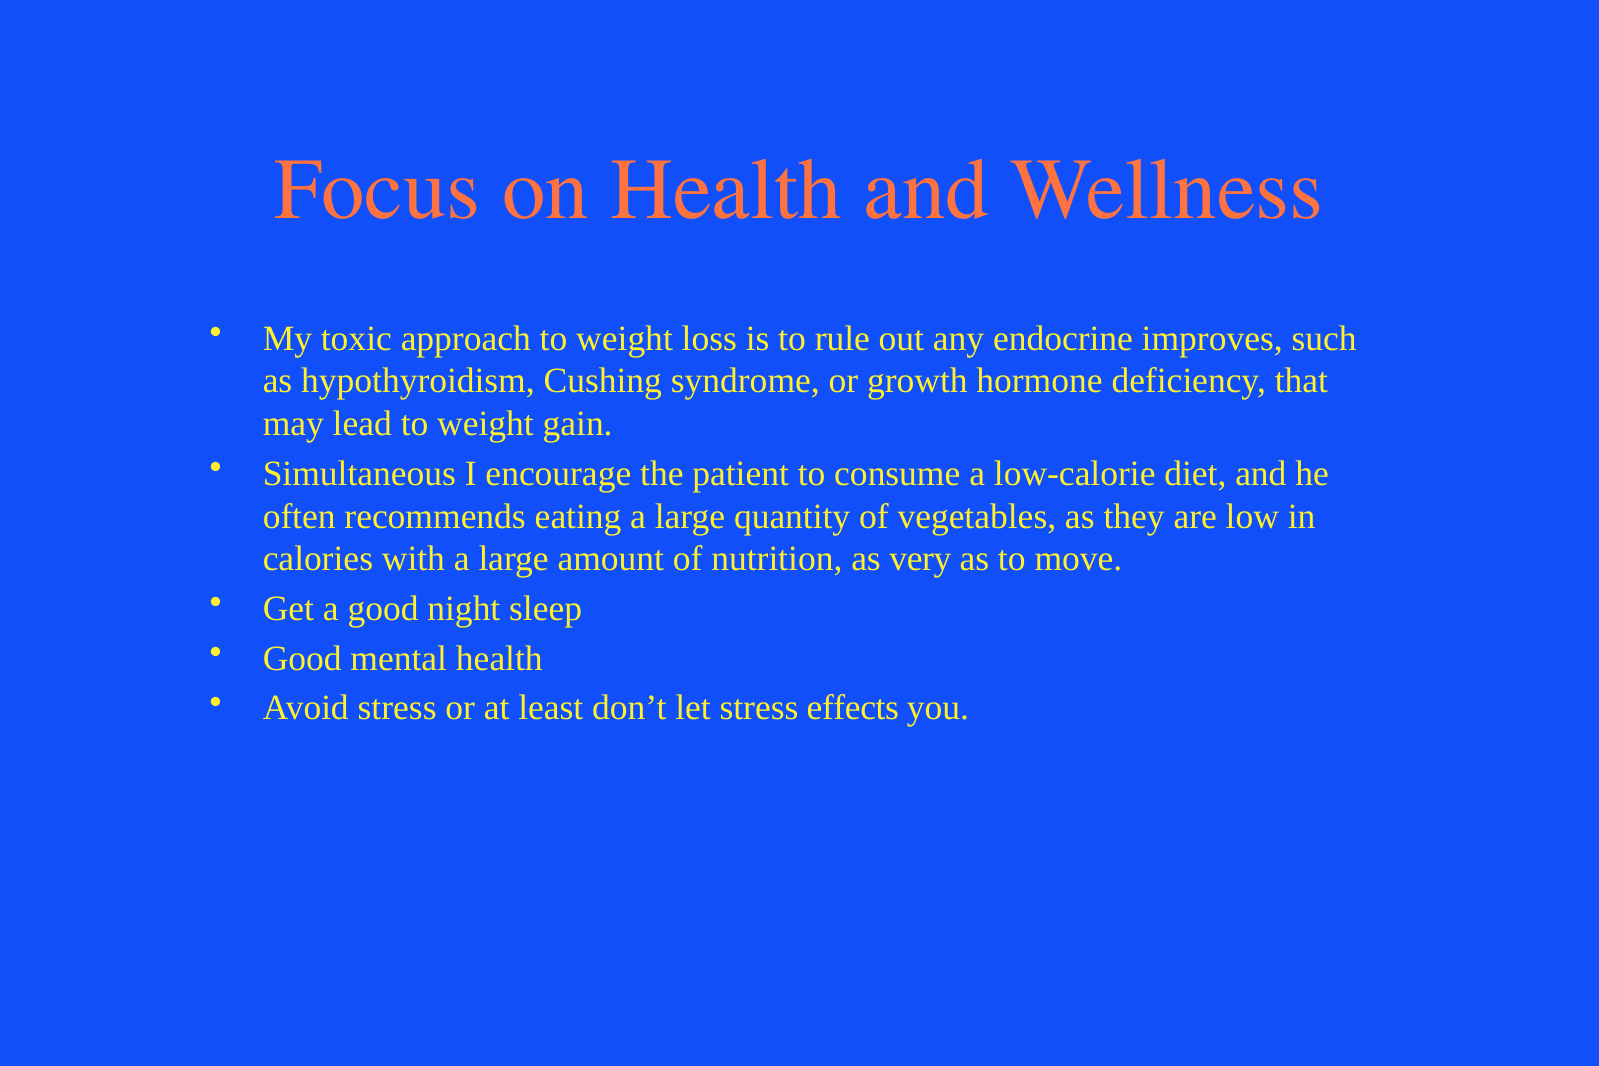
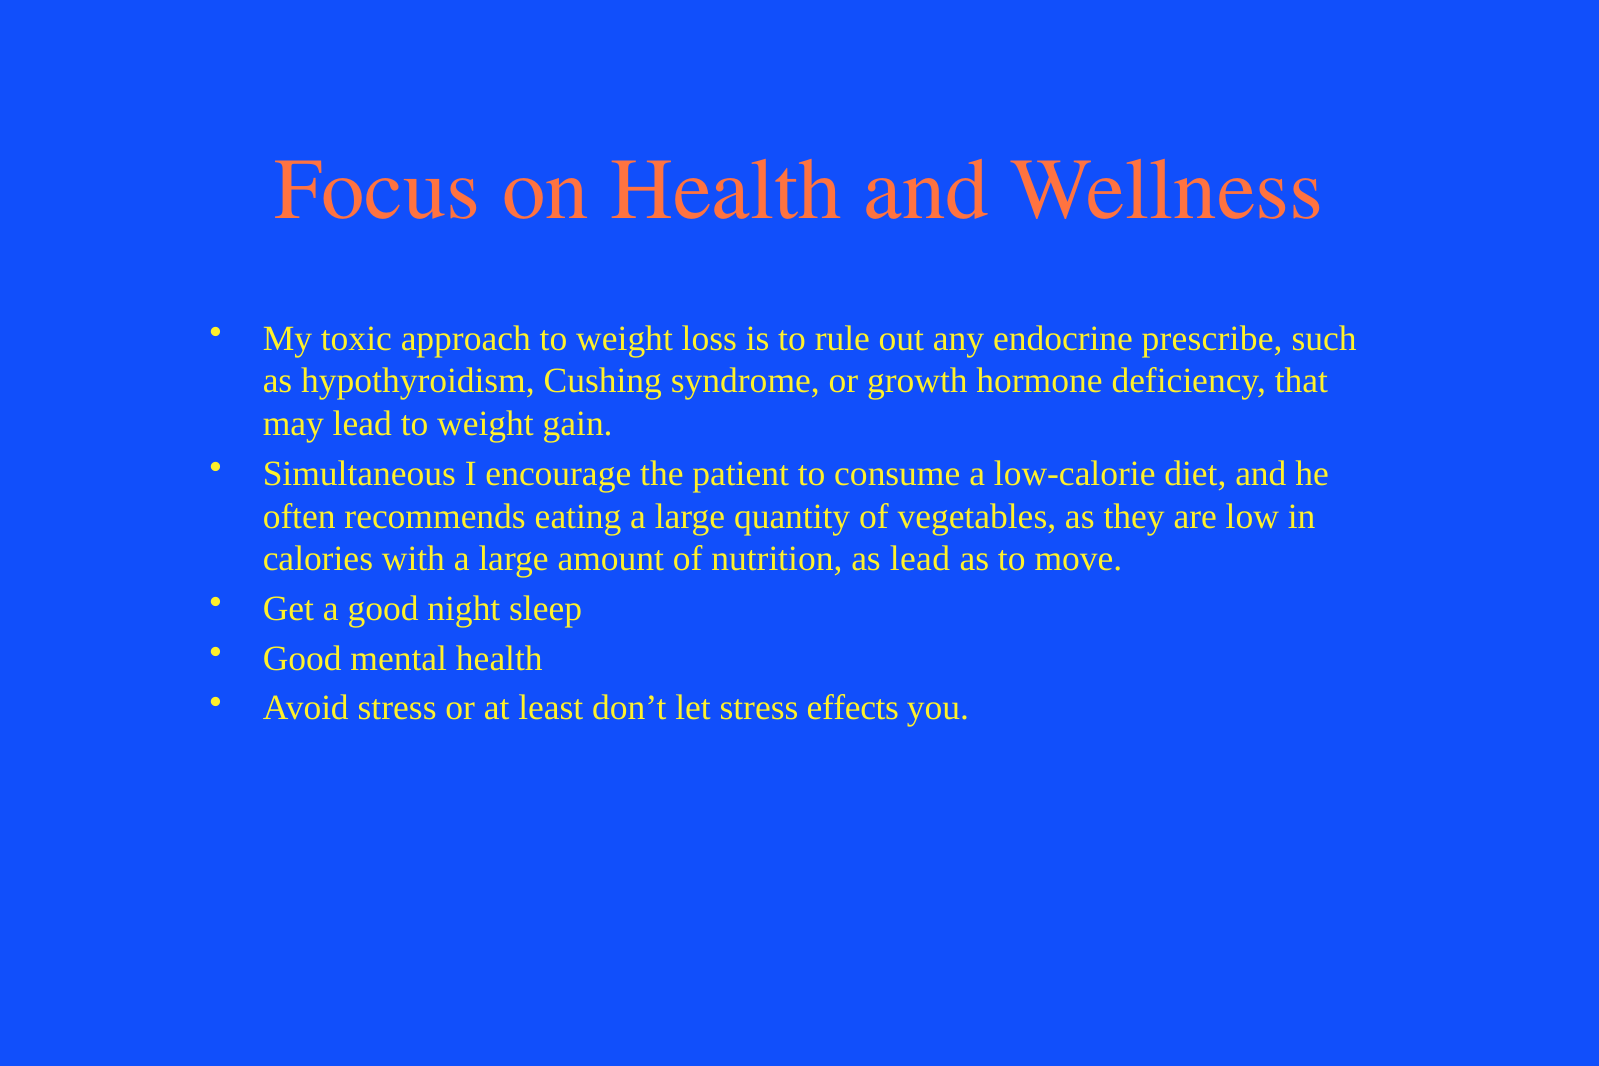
improves: improves -> prescribe (1212, 339)
as very: very -> lead (920, 559)
